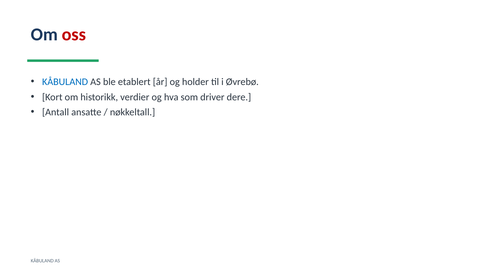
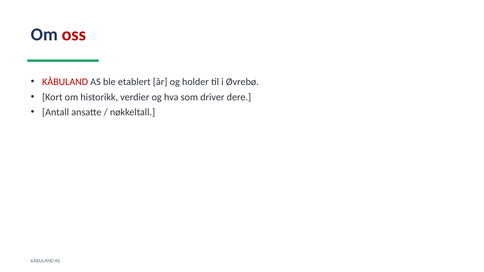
KÅBULAND colour: blue -> red (65, 82)
